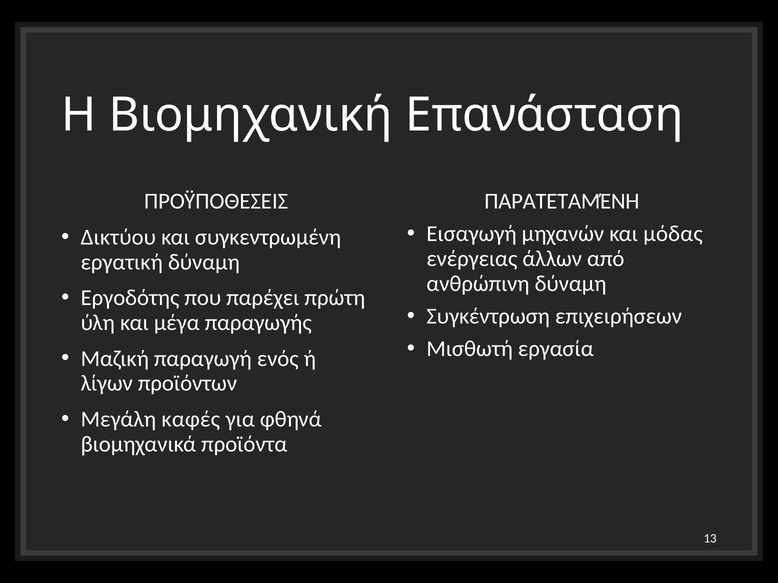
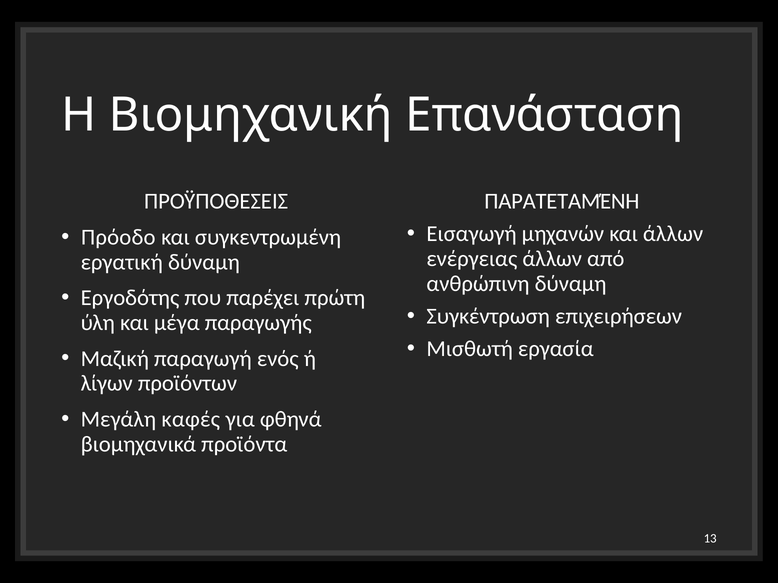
και μόδας: μόδας -> άλλων (673, 234)
Δικτύου: Δικτύου -> Πρόοδο (118, 237)
